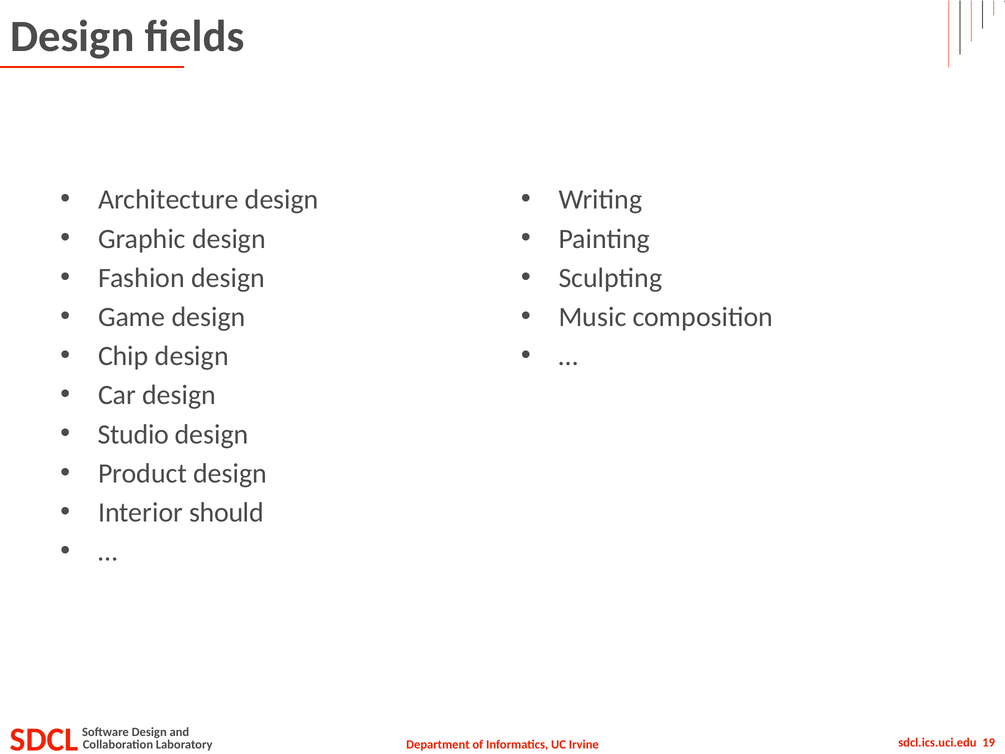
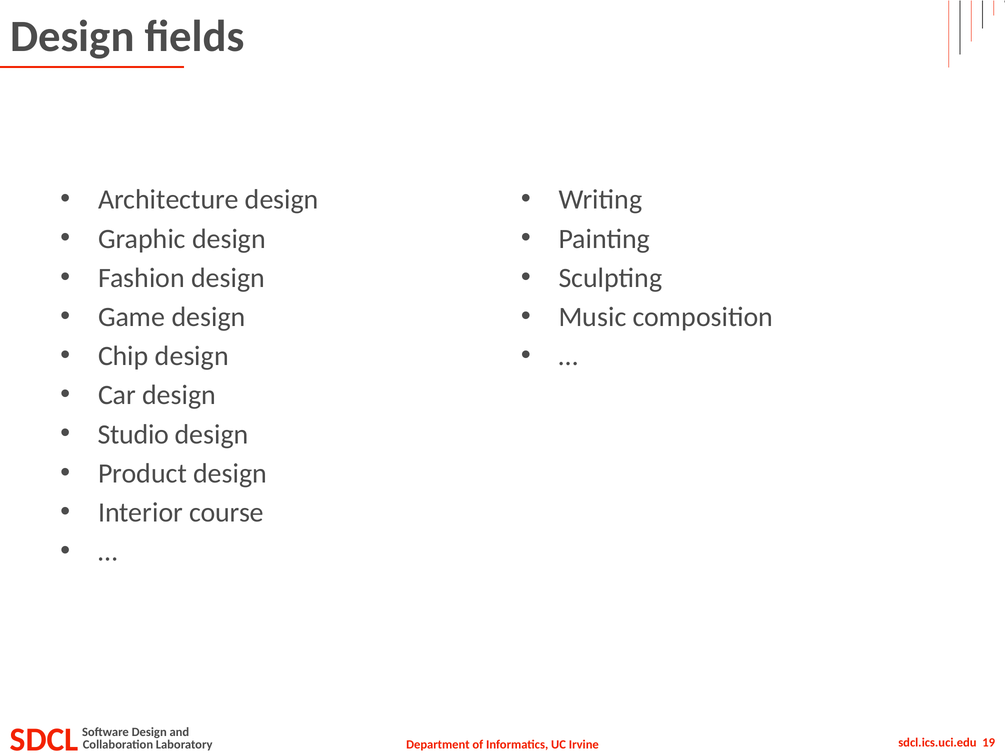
should: should -> course (226, 512)
